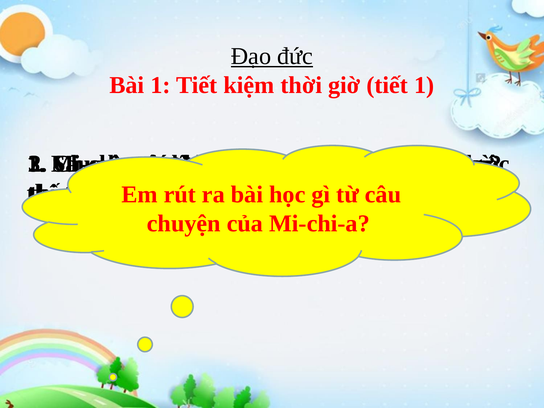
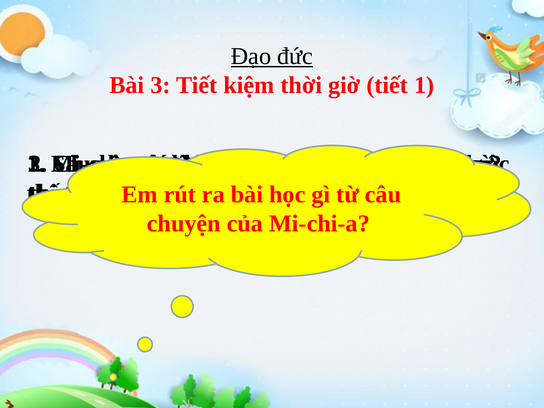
Bài 1: 1 -> 3 (160, 85)
